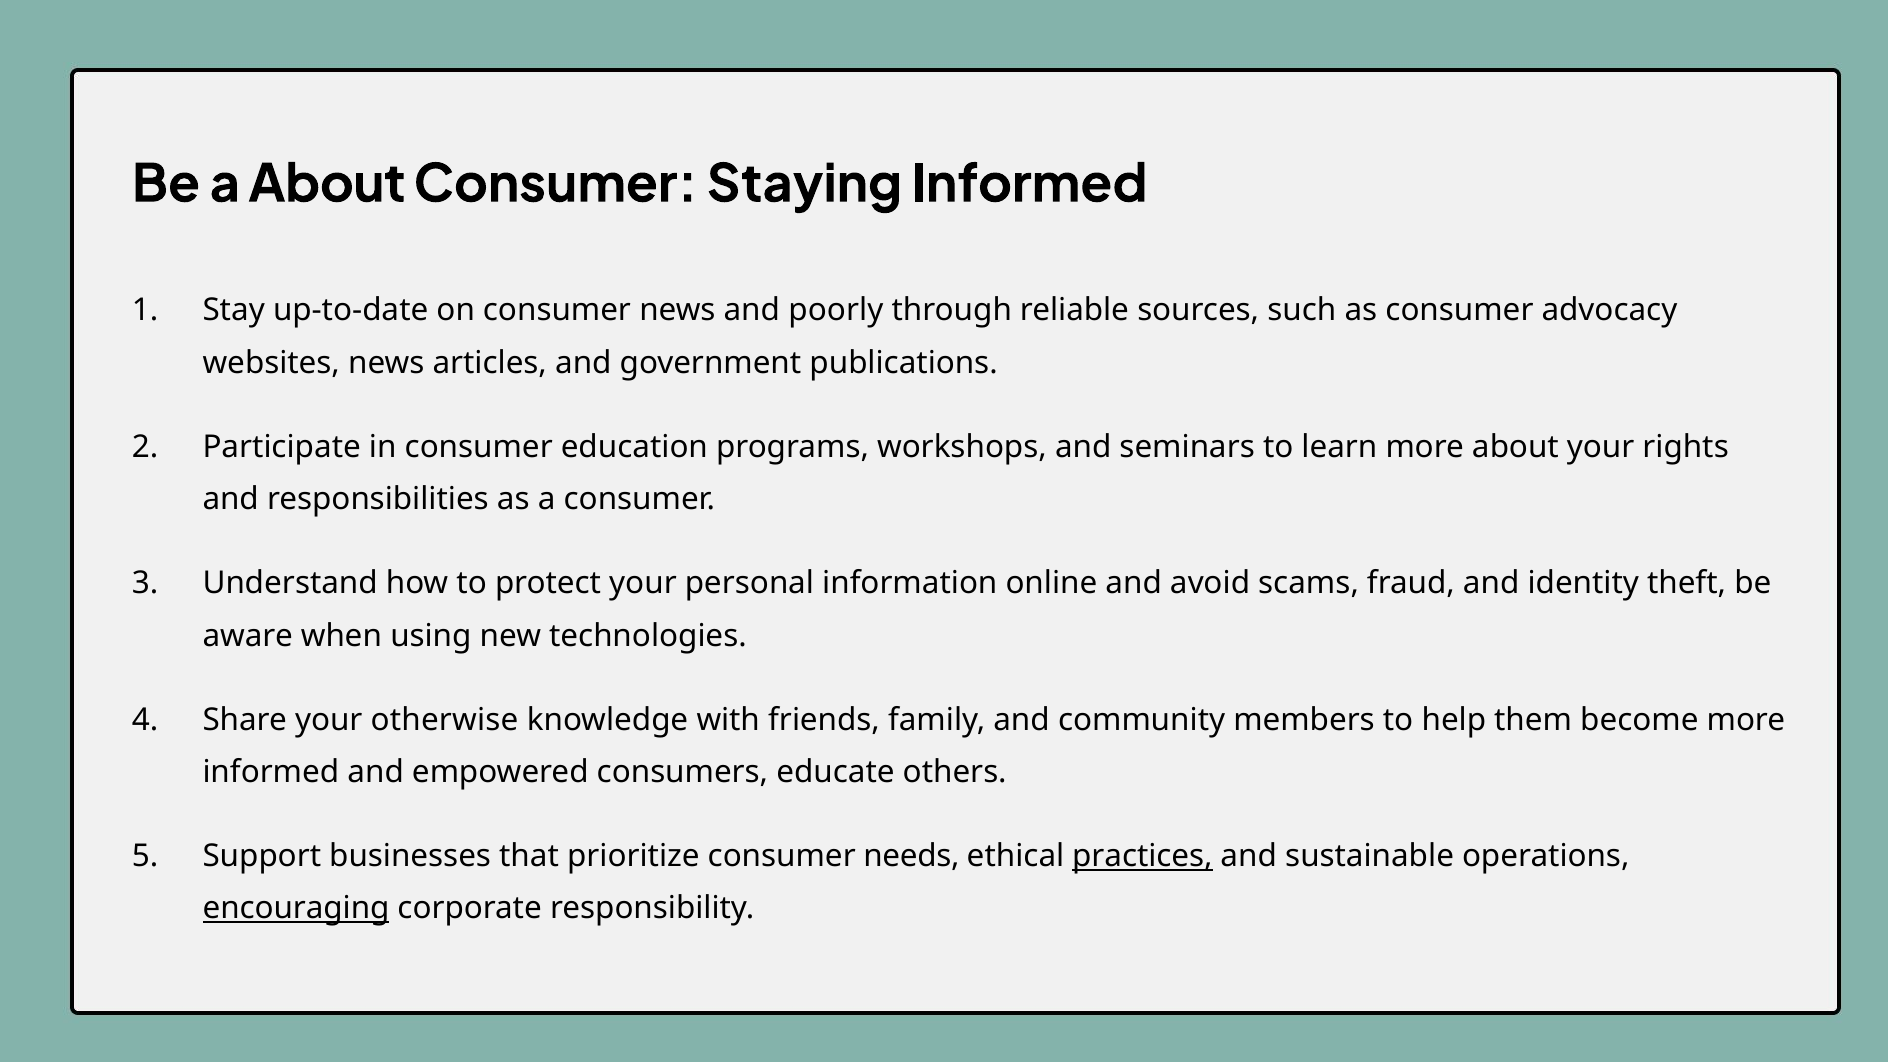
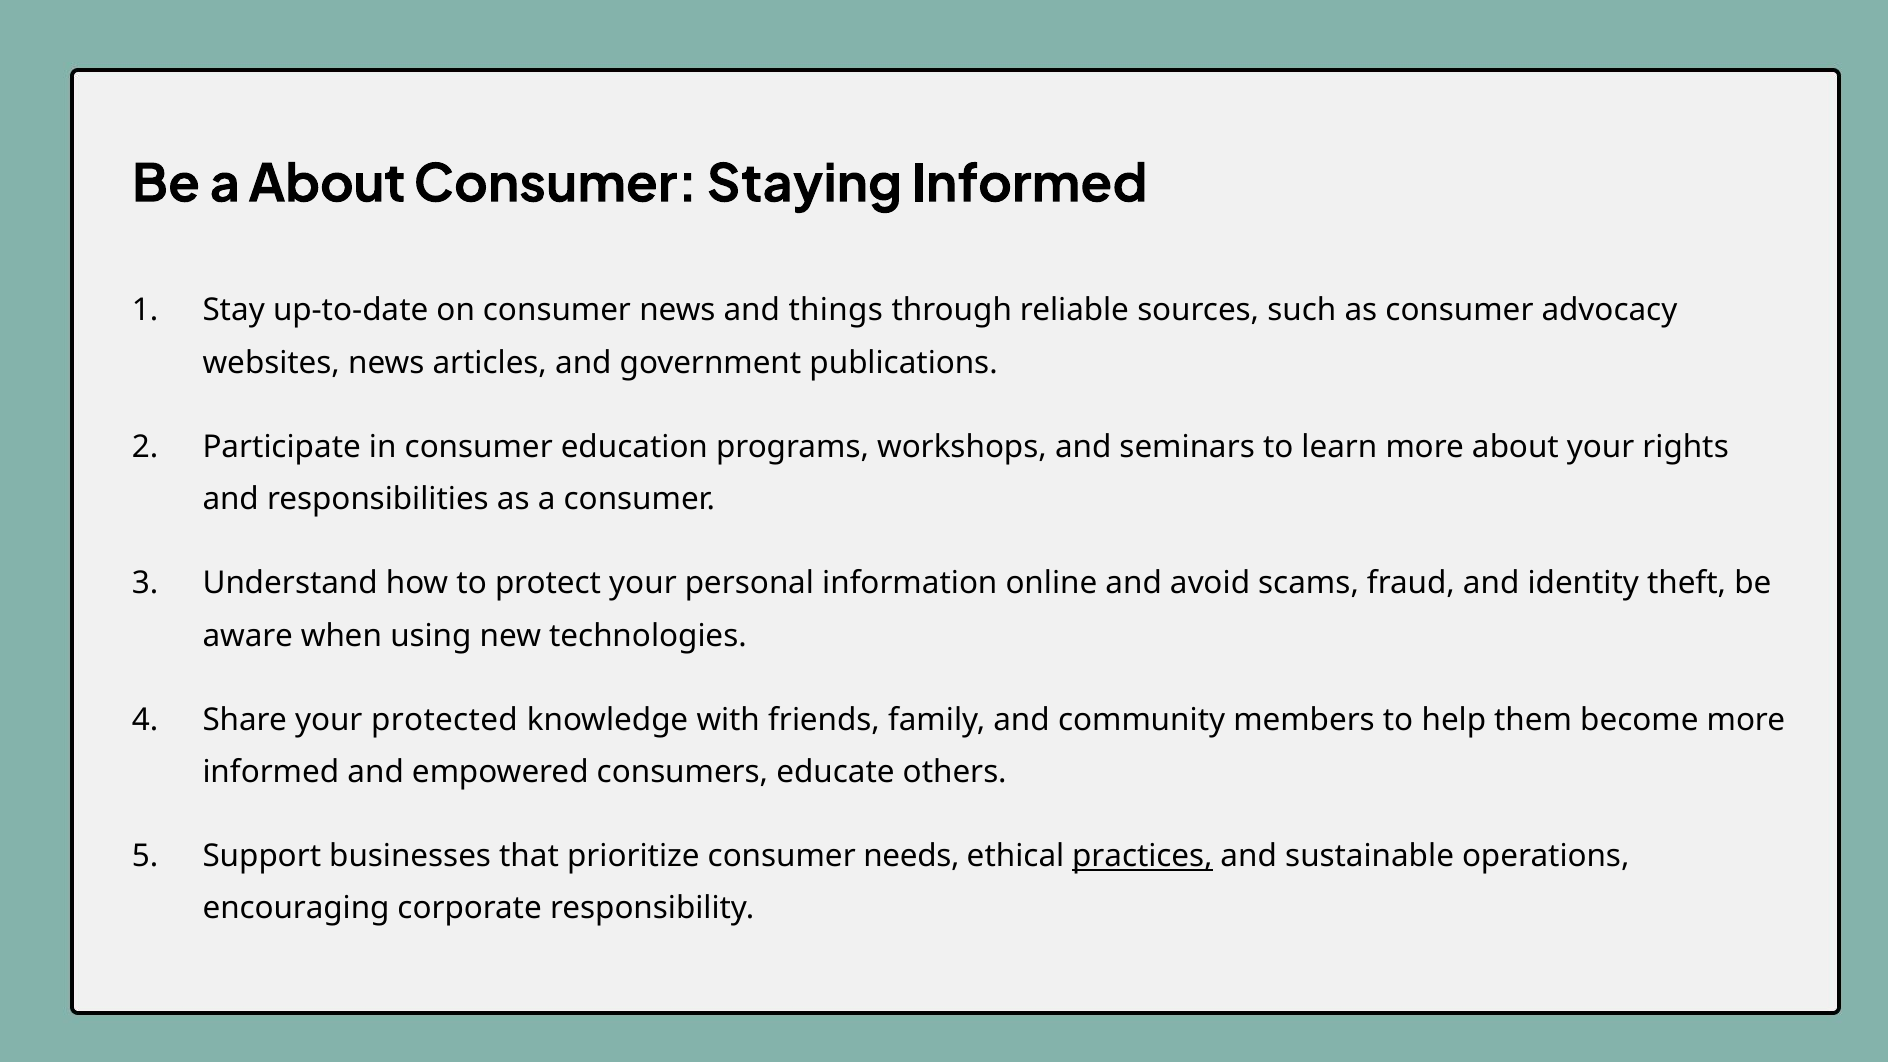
poorly: poorly -> things (836, 311)
otherwise: otherwise -> protected (444, 720)
encouraging underline: present -> none (296, 909)
